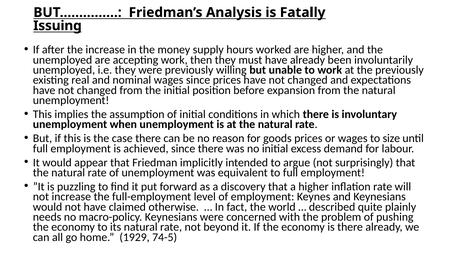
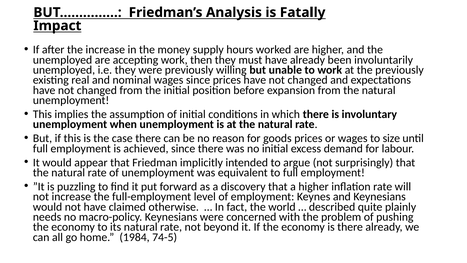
Issuing: Issuing -> Impact (57, 26)
1929: 1929 -> 1984 (135, 237)
